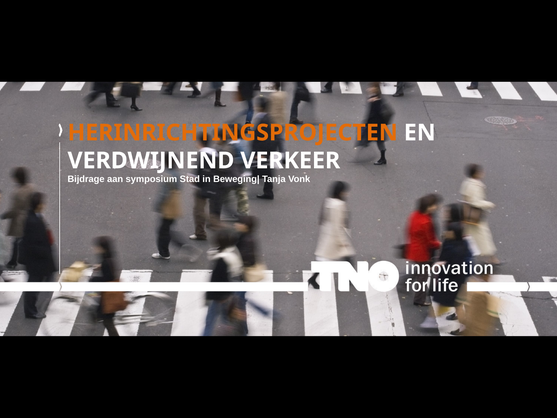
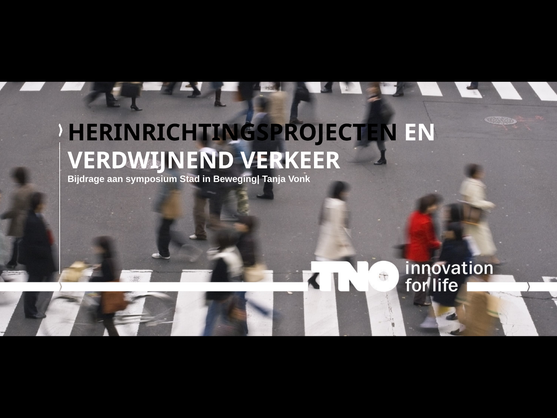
HERINRICHTINGSPROJECTEN colour: orange -> black (233, 133)
